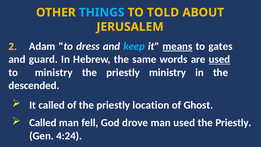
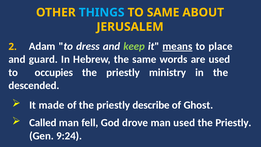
TO TOLD: TOLD -> SAME (163, 12)
keep colour: light blue -> light green (134, 46)
gates: gates -> place (220, 46)
used underline: present -> none (219, 59)
to ministry: ministry -> occupies (54, 72)
It called: called -> made (52, 105)
location: location -> describe (151, 105)
4:24: 4:24 -> 9:24 (69, 136)
